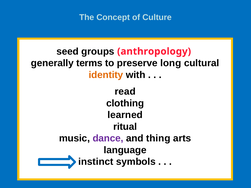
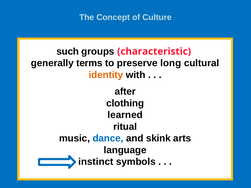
seed: seed -> such (68, 51)
anthropology: anthropology -> characteristic (154, 51)
read: read -> after (125, 92)
dance colour: purple -> blue (108, 139)
thing: thing -> skink (158, 139)
